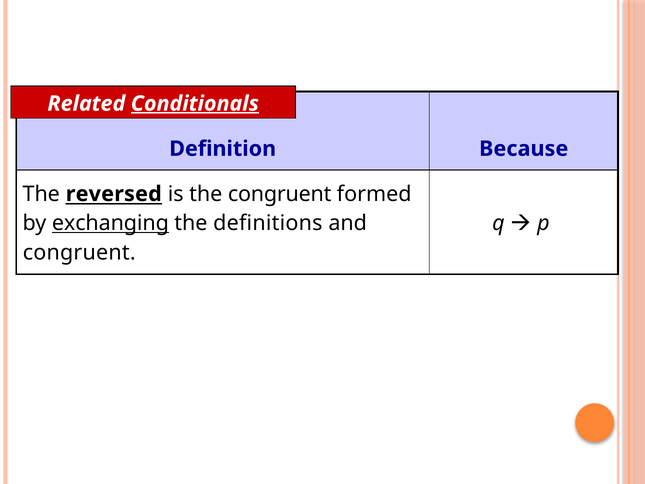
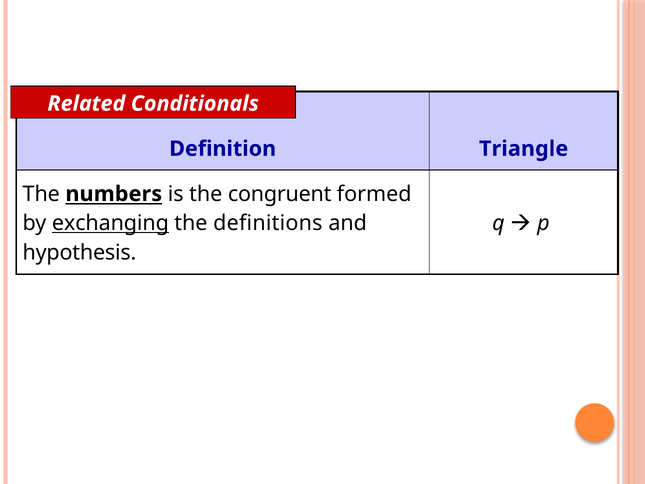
Conditionals underline: present -> none (195, 104)
Because: Because -> Triangle (524, 149)
reversed: reversed -> numbers (114, 194)
congruent: congruent -> hypothesis (79, 253)
